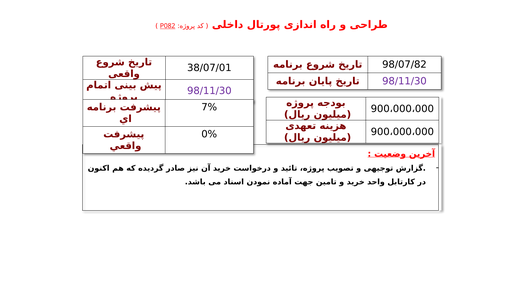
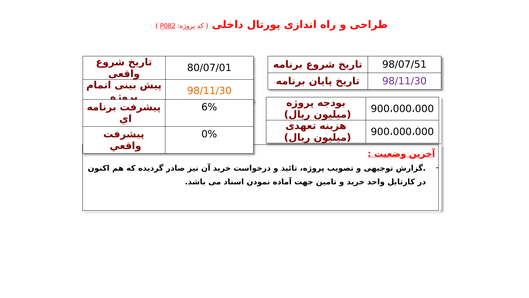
98/07/82: 98/07/82 -> 98/07/51 (404, 65)
38/07/01: 38/07/01 -> 80/07/01 (209, 68)
98/11/30 colour: purple -> orange (209, 91)
7%: 7% -> 6% (209, 107)
